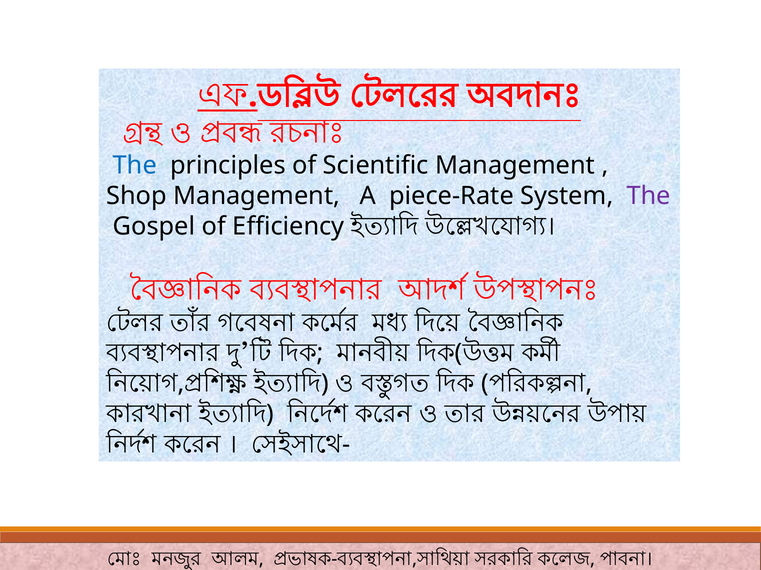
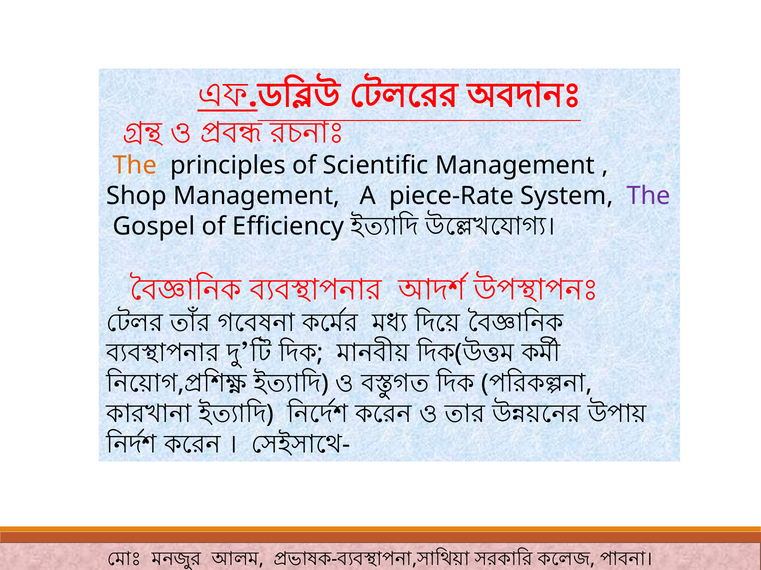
The colour: blue -> orange (135, 166)
